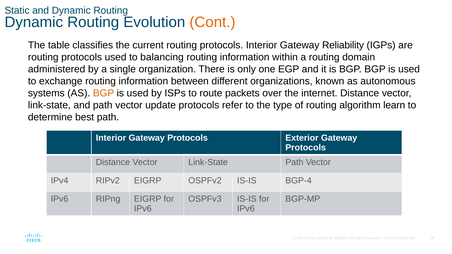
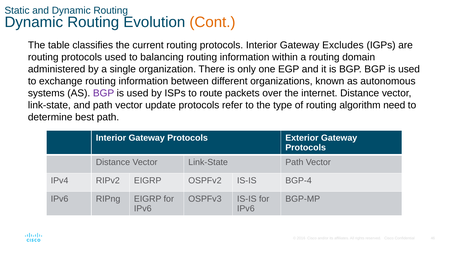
Reliability: Reliability -> Excludes (343, 45)
BGP colour: orange -> purple (104, 93)
learn: learn -> need (394, 105)
